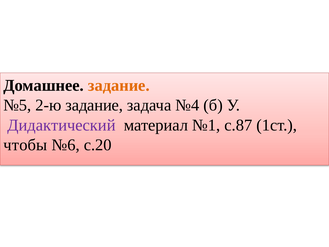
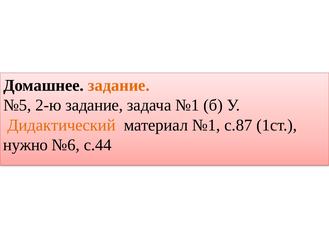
задача №4: №4 -> №1 (187, 105)
Дидактический colour: purple -> orange (61, 125)
чтобы: чтобы -> нужно (26, 145)
с.20: с.20 -> с.44 (98, 145)
